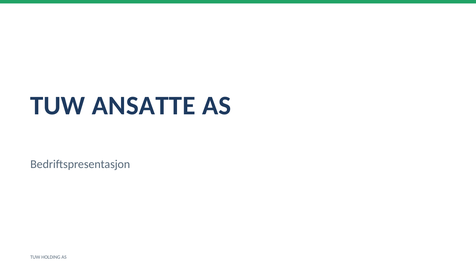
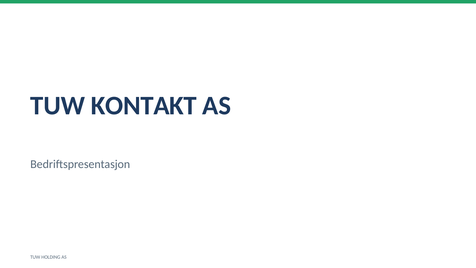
ANSATTE: ANSATTE -> KONTAKT (144, 106)
